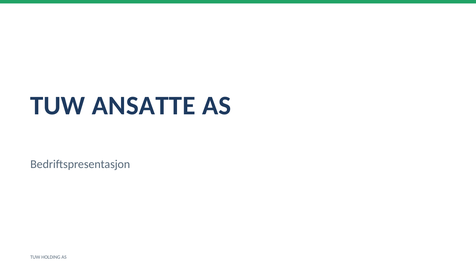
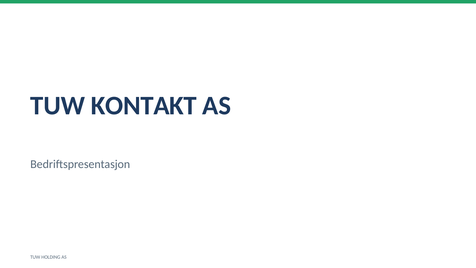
ANSATTE: ANSATTE -> KONTAKT (144, 106)
